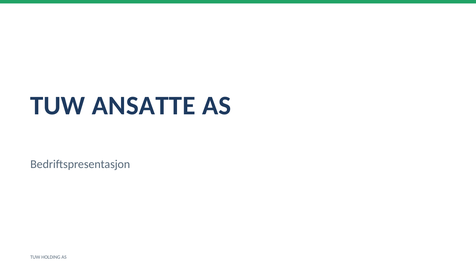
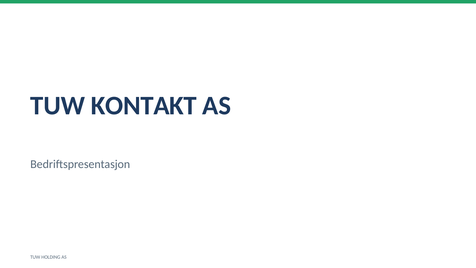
ANSATTE: ANSATTE -> KONTAKT (144, 106)
